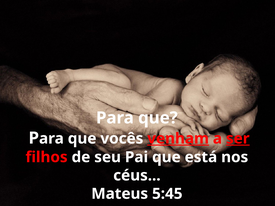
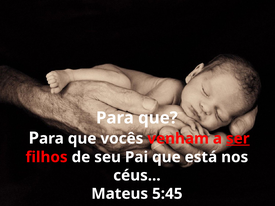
venham underline: present -> none (178, 139)
